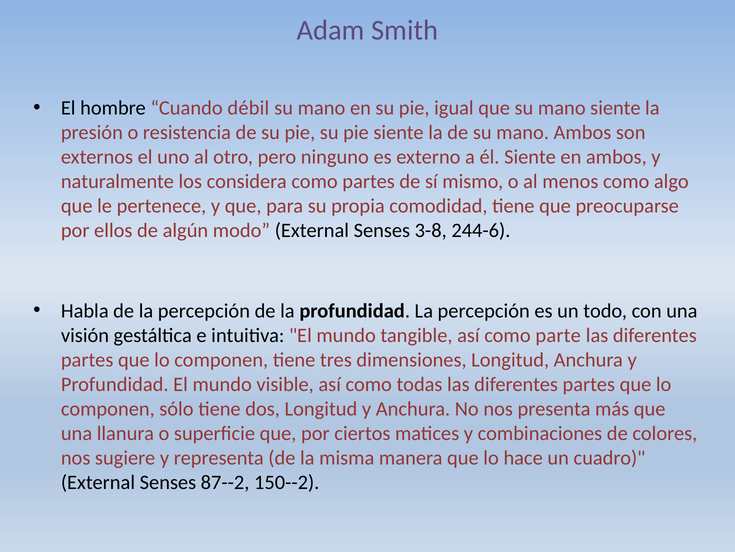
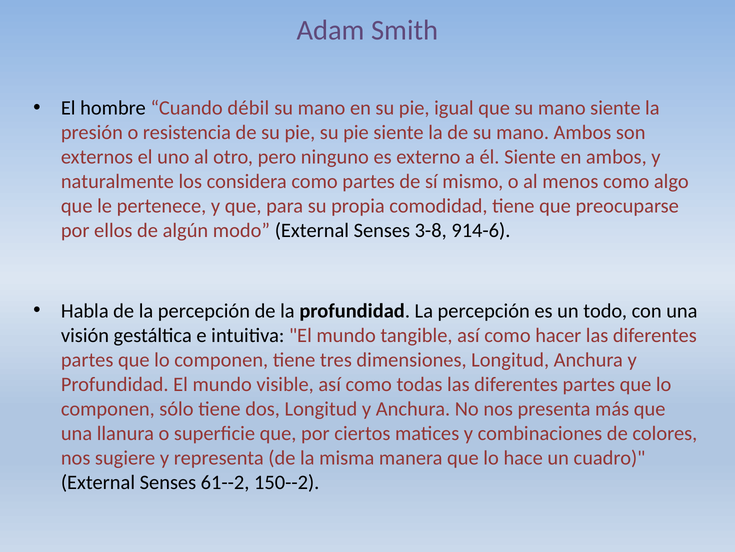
244-6: 244-6 -> 914-6 (481, 230)
parte: parte -> hacer (558, 335)
87--2: 87--2 -> 61--2 (225, 482)
